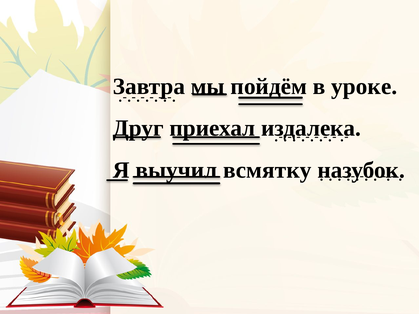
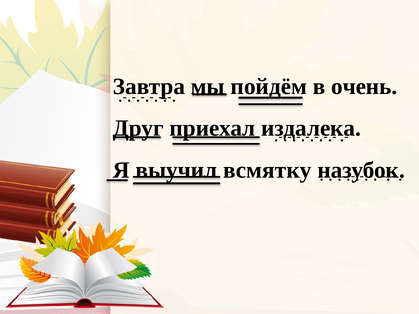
уроке: уроке -> очень (364, 86)
